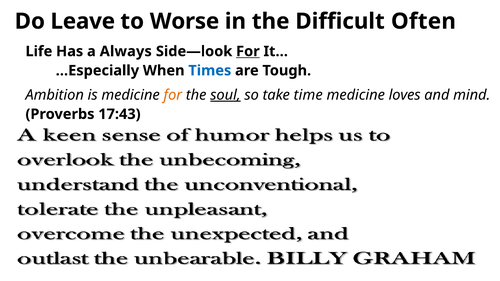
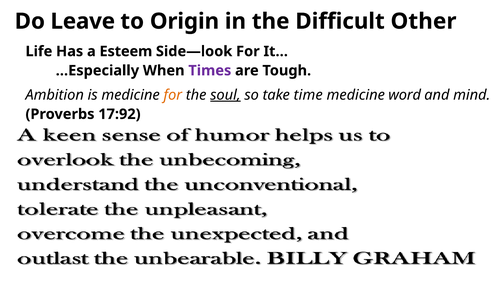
Worse: Worse -> Origin (184, 21)
Often: Often -> Other (424, 21)
Always: Always -> Esteem (126, 51)
For underline: present -> none (248, 51)
Times colour: blue -> purple (210, 71)
loves: loves -> word (405, 95)
17:43: 17:43 -> 17:92 (119, 114)
